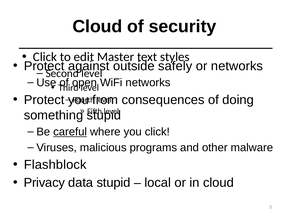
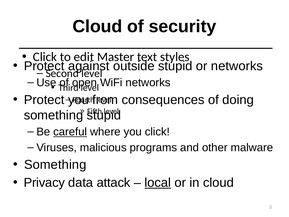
outside safely: safely -> stupid (175, 66)
Flashblock: Flashblock -> Something (55, 165)
data stupid: stupid -> attack (114, 183)
local underline: none -> present (158, 183)
